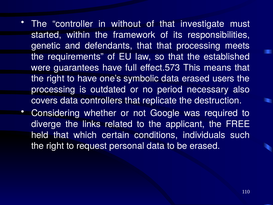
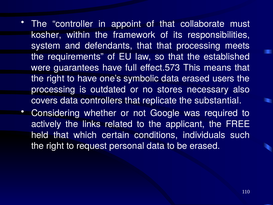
without: without -> appoint (126, 24)
investigate: investigate -> collaborate (202, 24)
started: started -> kosher (46, 35)
genetic: genetic -> system (46, 46)
period: period -> stores (170, 89)
destruction: destruction -> substantial (218, 100)
diverge: diverge -> actively (46, 124)
